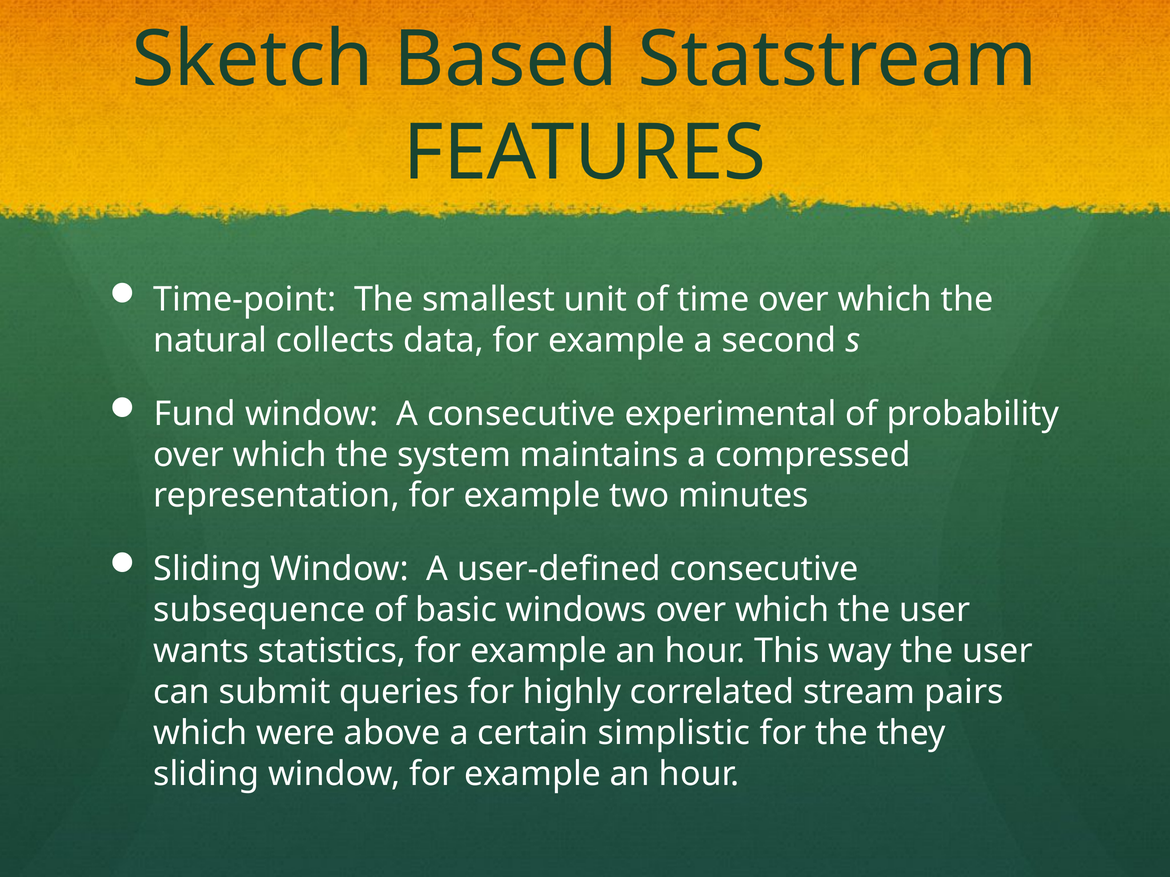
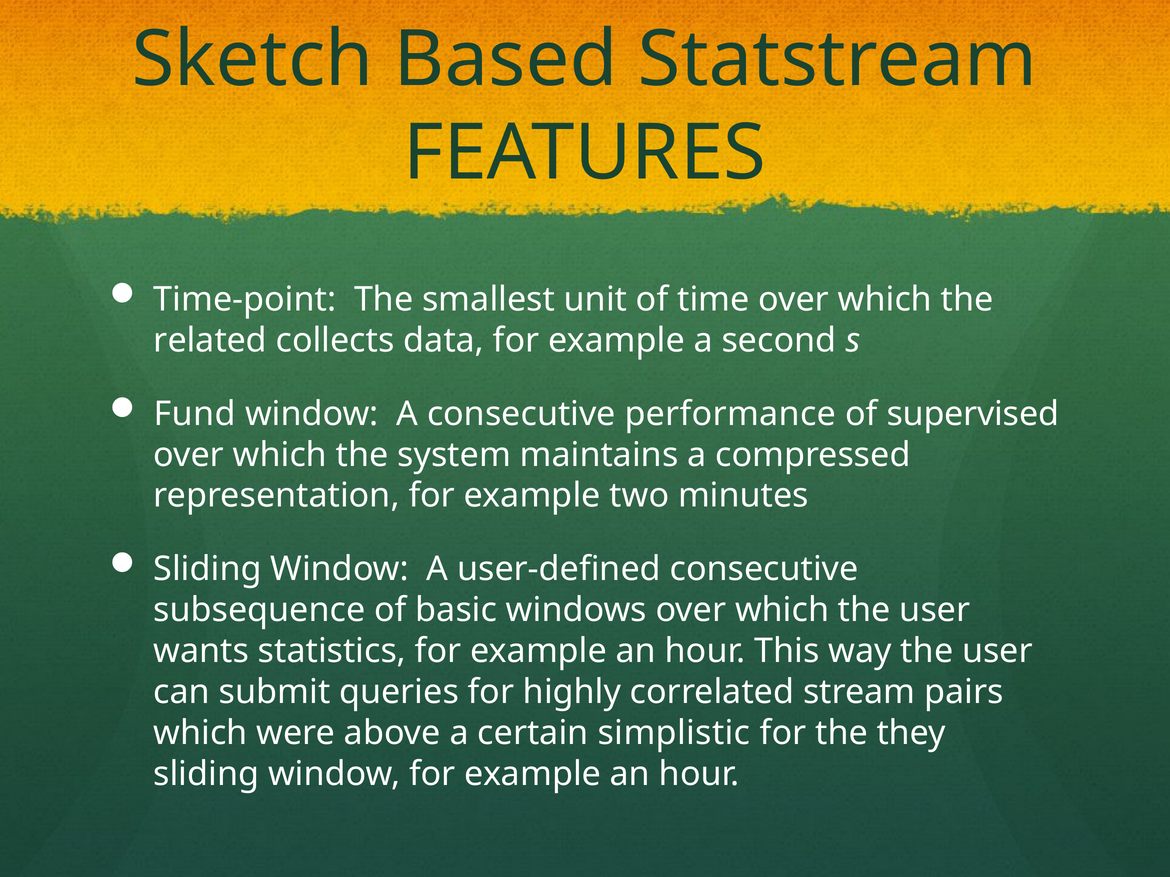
natural: natural -> related (210, 341)
experimental: experimental -> performance (730, 414)
probability: probability -> supervised (973, 414)
